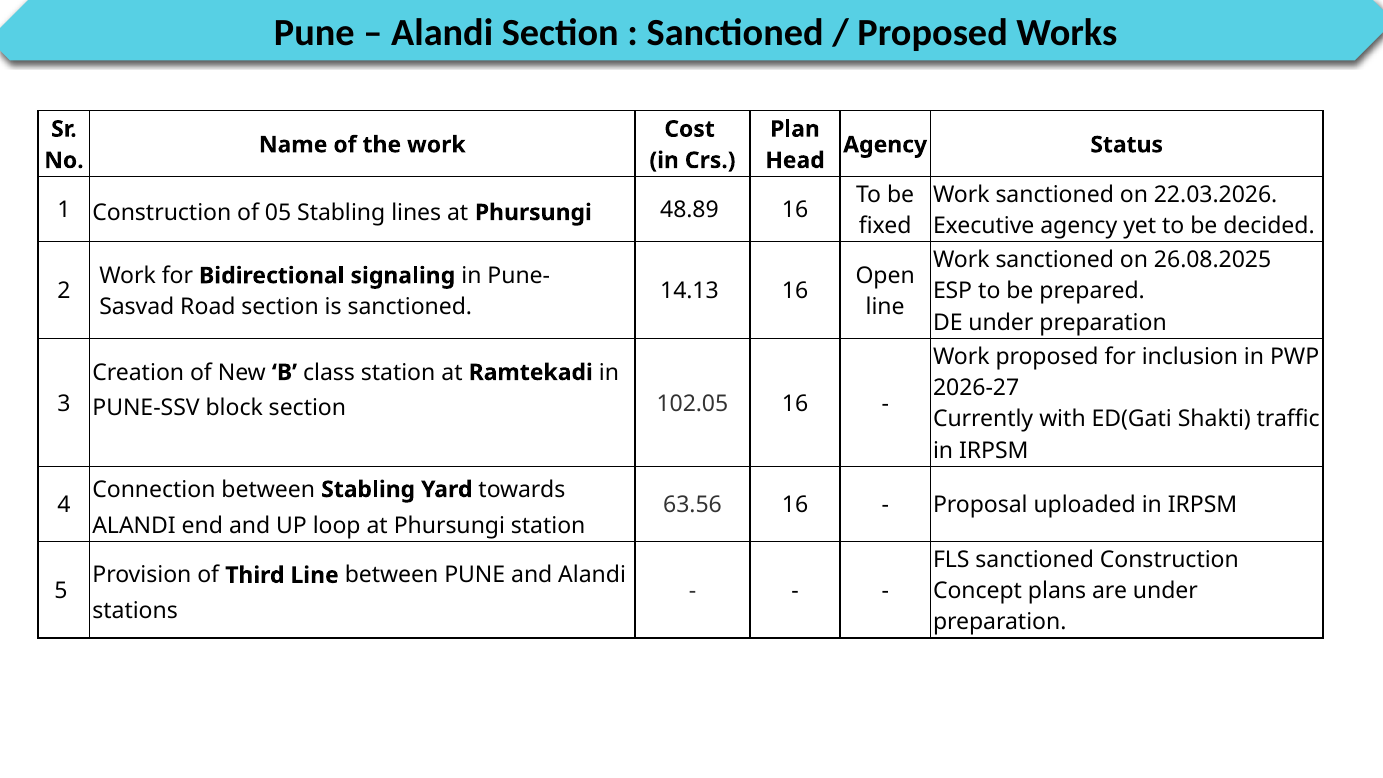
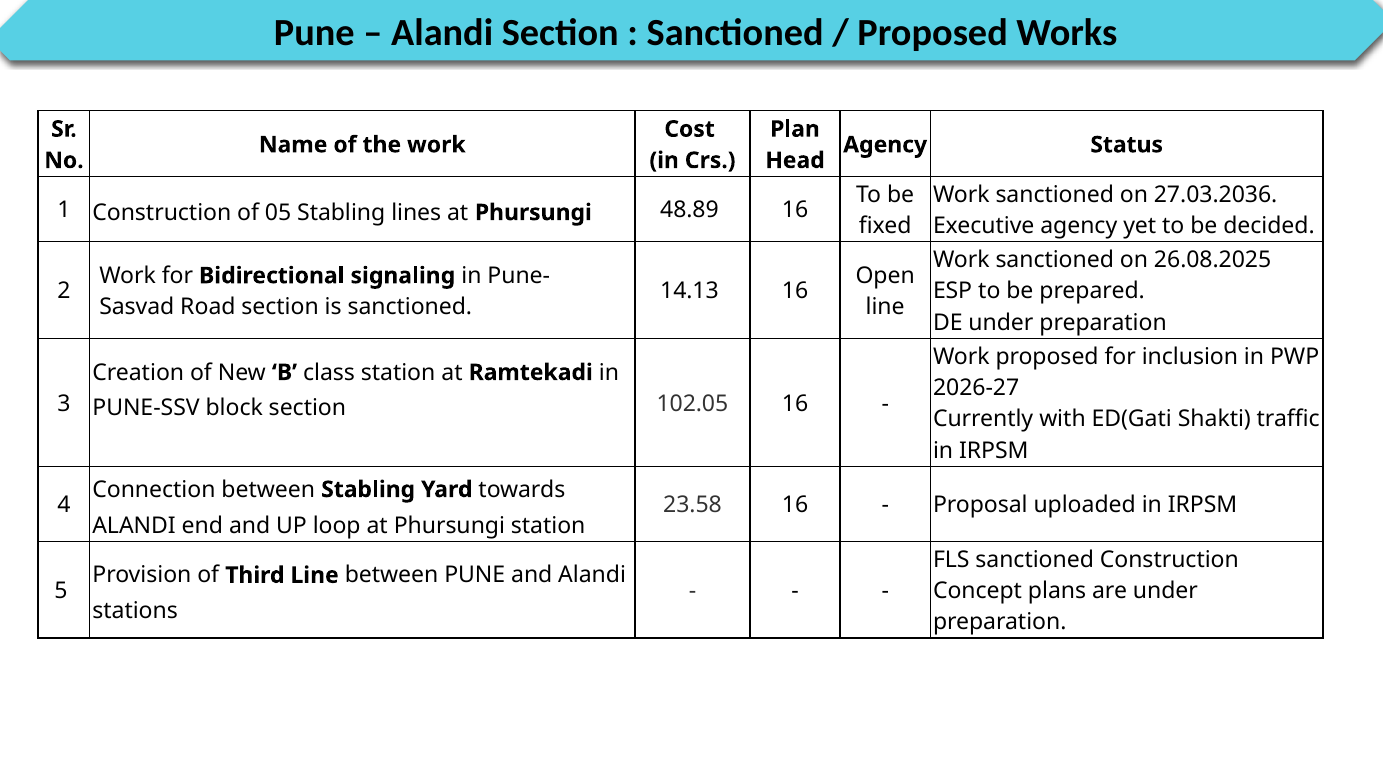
22.03.2026: 22.03.2026 -> 27.03.2036 (1216, 195)
63.56: 63.56 -> 23.58 (693, 505)
